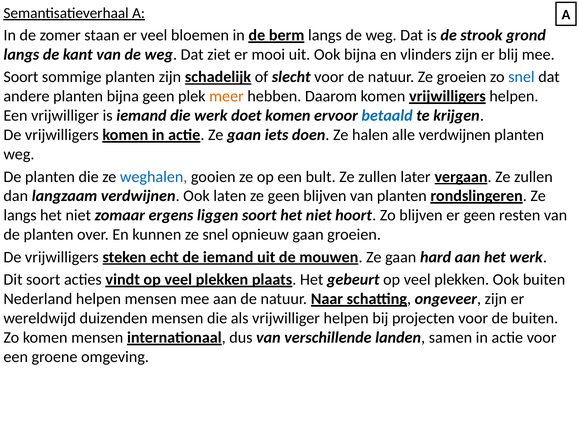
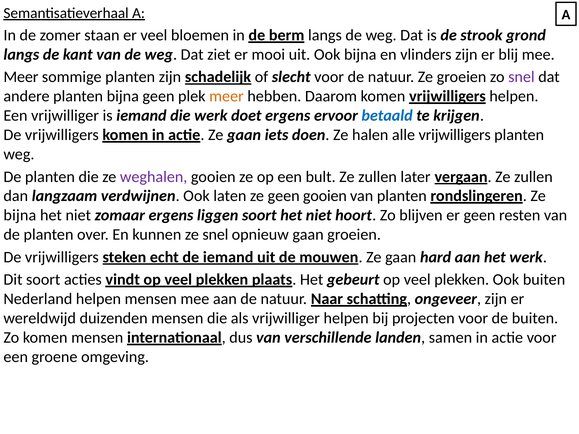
Soort: Soort -> Meer (21, 77)
snel colour: blue -> purple (521, 77)
doet komen: komen -> ergens (288, 116)
alle verdwijnen: verdwijnen -> vrijwilligers (455, 135)
weghalen colour: blue -> purple (154, 177)
geen blijven: blijven -> gooien (325, 196)
langs: langs -> bijna (20, 215)
